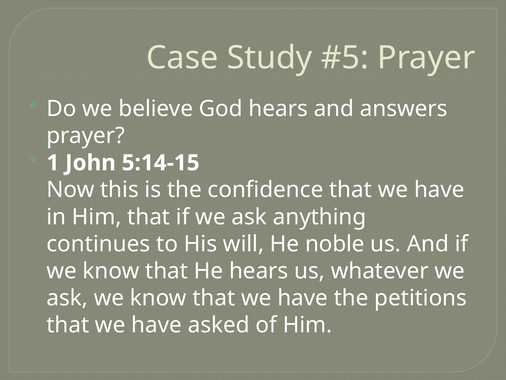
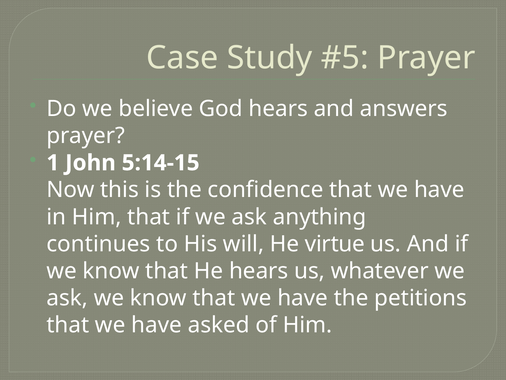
noble: noble -> virtue (335, 244)
